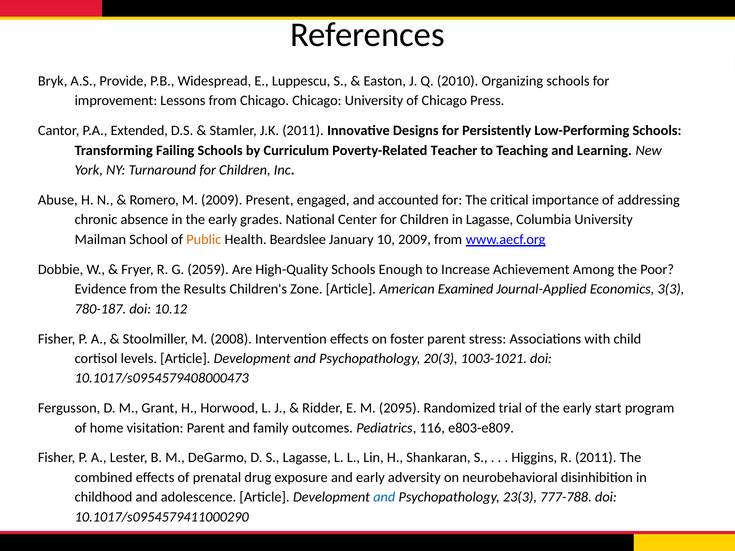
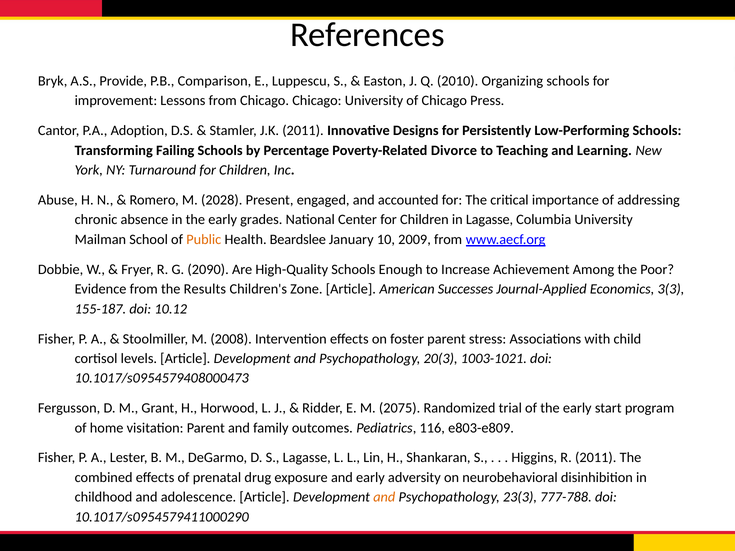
Widespread: Widespread -> Comparison (214, 81)
Extended: Extended -> Adoption (139, 131)
Curriculum: Curriculum -> Percentage (296, 150)
Teacher: Teacher -> Divorce (454, 150)
M 2009: 2009 -> 2028 (222, 200)
2059: 2059 -> 2090 (208, 270)
Examined: Examined -> Successes (466, 289)
780-187: 780-187 -> 155-187 (100, 309)
2095: 2095 -> 2075 (400, 408)
and colour: blue -> orange (384, 497)
